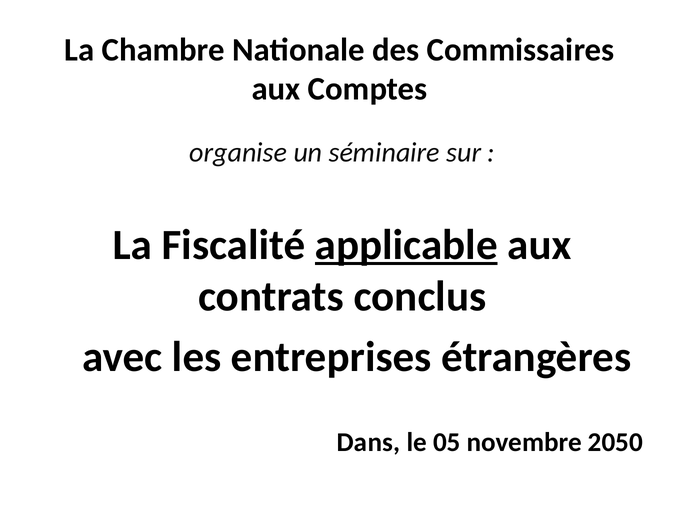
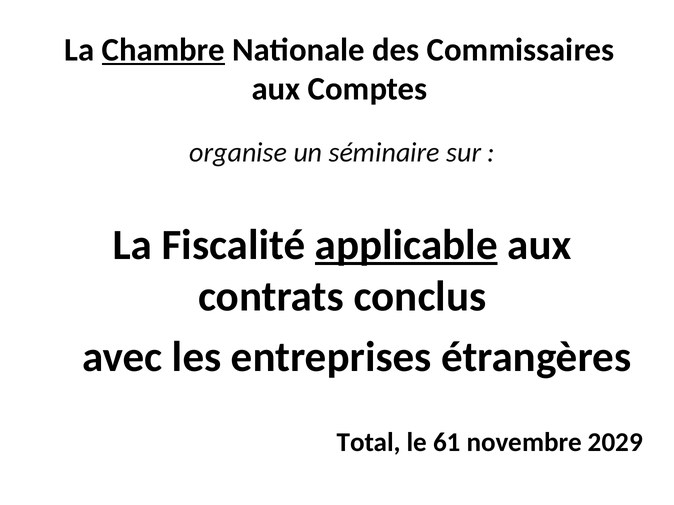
Chambre underline: none -> present (163, 50)
Dans: Dans -> Total (369, 443)
05: 05 -> 61 (447, 443)
2050: 2050 -> 2029 (615, 443)
